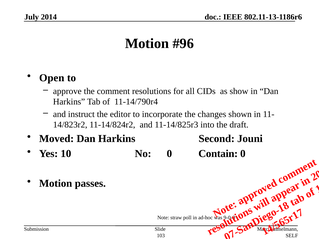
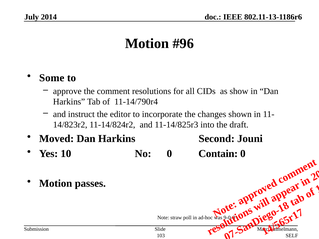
Open: Open -> Some (52, 78)
